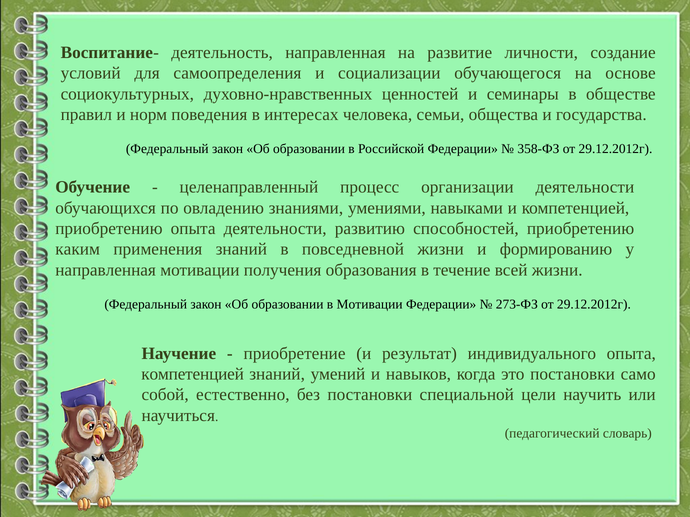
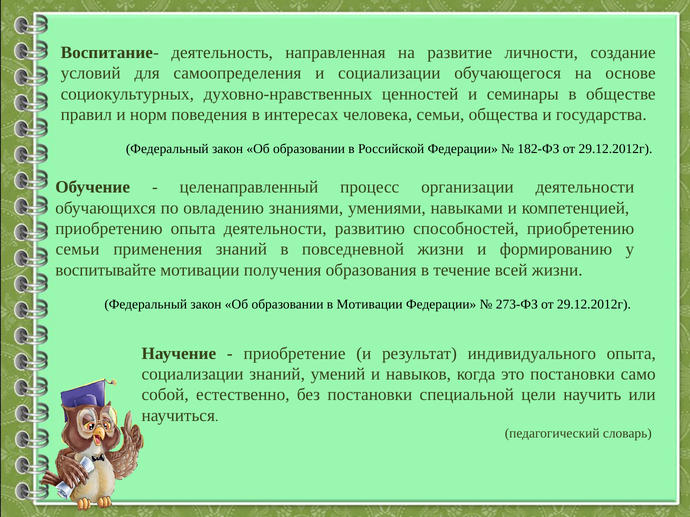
358-ФЗ: 358-ФЗ -> 182-ФЗ (538, 149)
каким: каким -> семьи (78, 250)
направленная: направленная -> воспитывайте (106, 270)
компетенцией: компетенцией -> социализации (193, 374)
